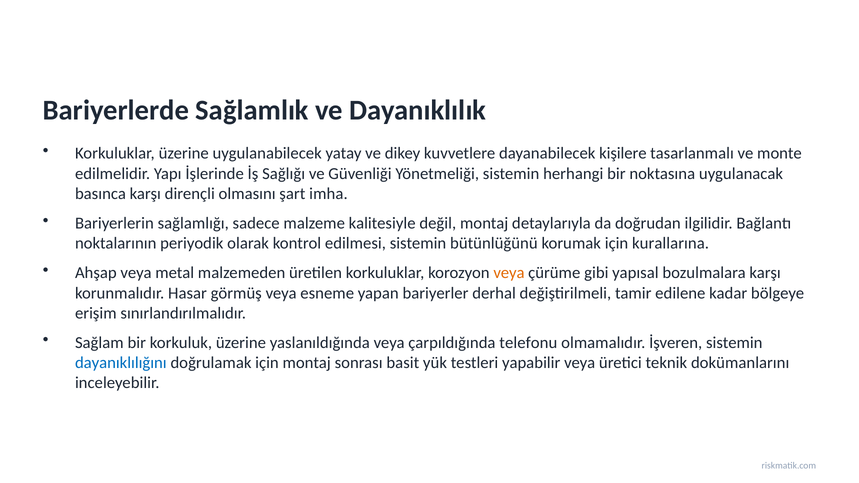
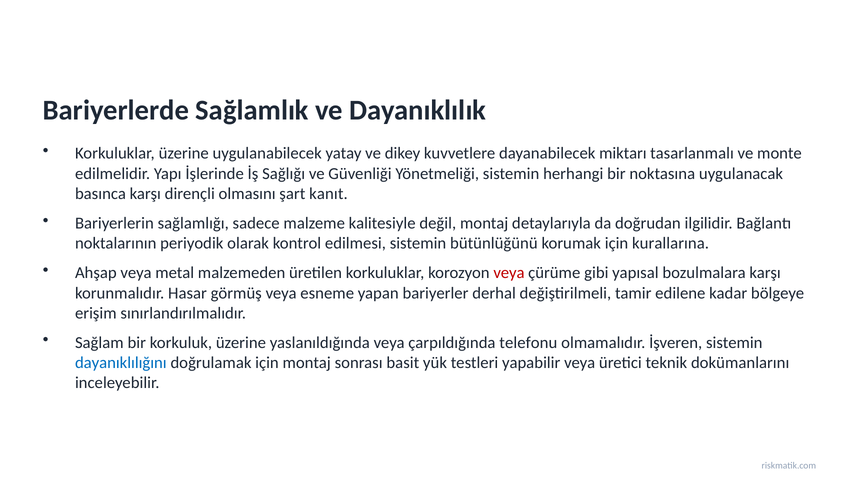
kişilere: kişilere -> miktarı (623, 154)
imha: imha -> kanıt (329, 194)
veya colour: orange -> red (509, 273)
